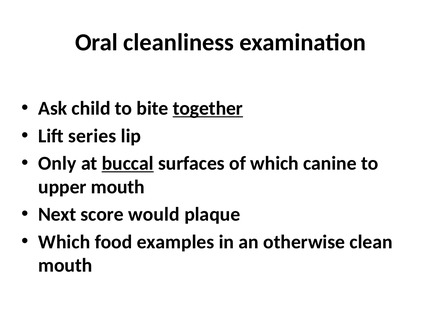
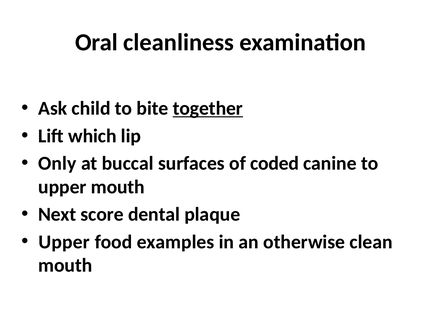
series: series -> which (92, 136)
buccal underline: present -> none (128, 163)
of which: which -> coded (275, 163)
would: would -> dental (154, 214)
Which: Which -> Upper (64, 242)
